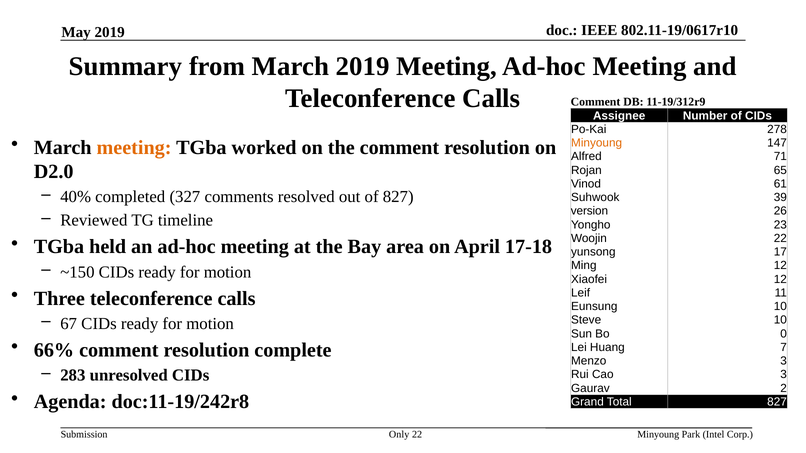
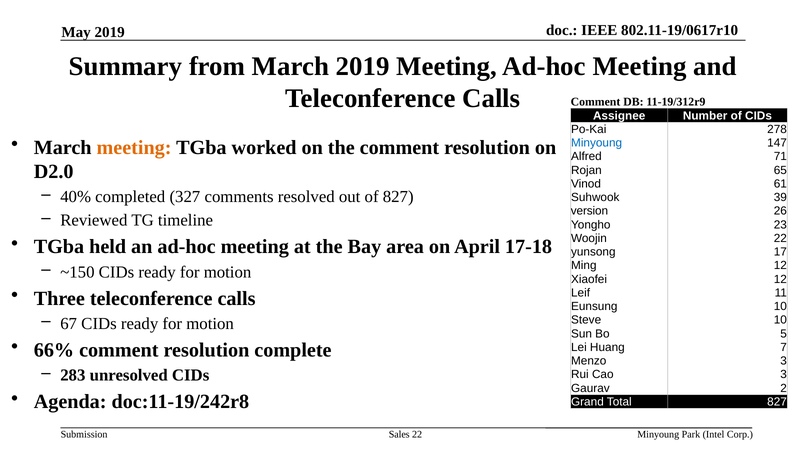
Minyoung colour: orange -> blue (597, 143)
0: 0 -> 5 (784, 334)
Only: Only -> Sales (399, 435)
